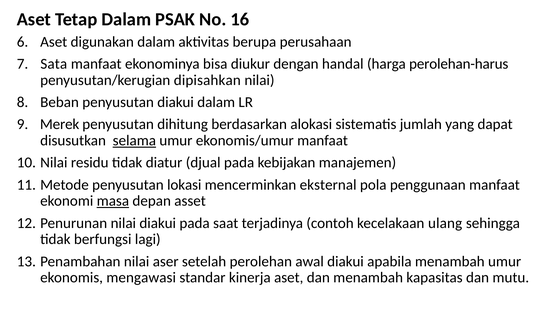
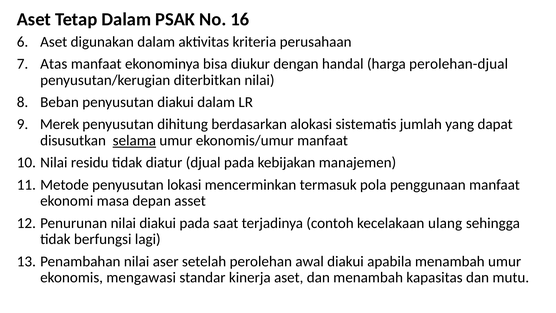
berupa: berupa -> kriteria (254, 42)
Sata: Sata -> Atas (54, 64)
perolehan-harus: perolehan-harus -> perolehan-djual (459, 64)
dipisahkan: dipisahkan -> diterbitkan (207, 80)
eksternal: eksternal -> termasuk (328, 185)
masa underline: present -> none (113, 201)
